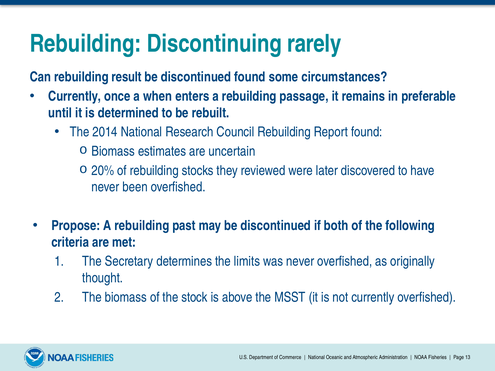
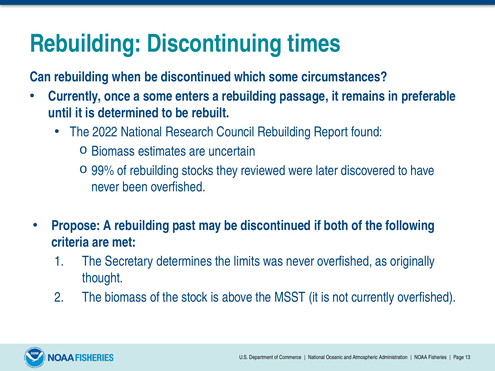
rarely: rarely -> times (314, 44)
result: result -> when (127, 77)
discontinued found: found -> which (250, 77)
a when: when -> some (158, 96)
2014: 2014 -> 2022 (105, 132)
20%: 20% -> 99% (103, 171)
